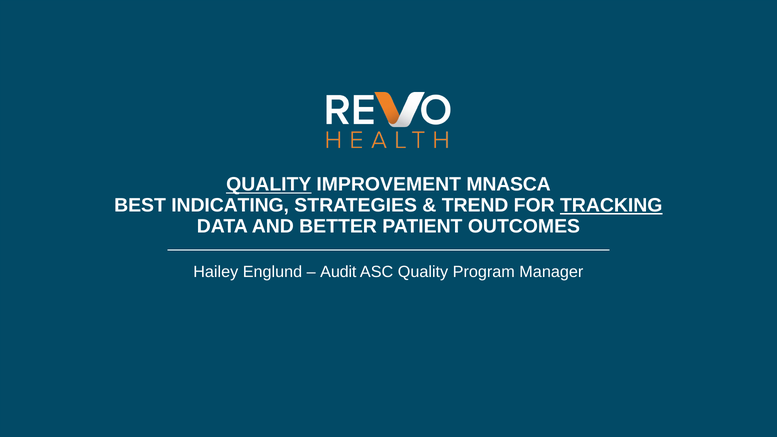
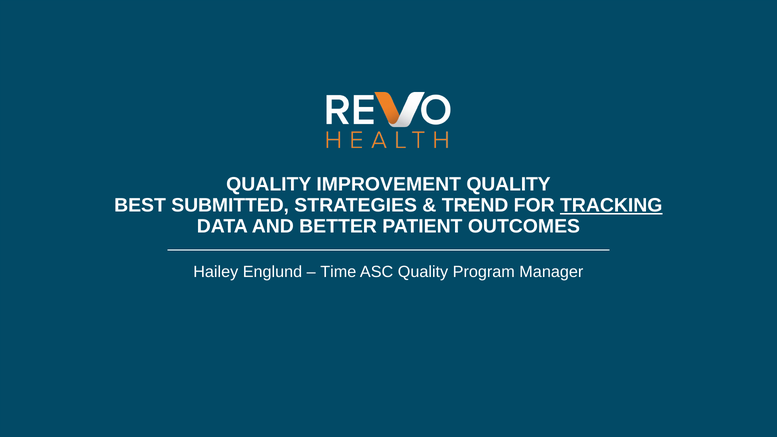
QUALITY underline: present -> none (269, 185)
IMPROVEMENT MNASCA: MNASCA -> QUALITY (509, 185)
INDICATING: INDICATING -> SUBMITTED (230, 205)
Audit: Audit -> Time (338, 272)
